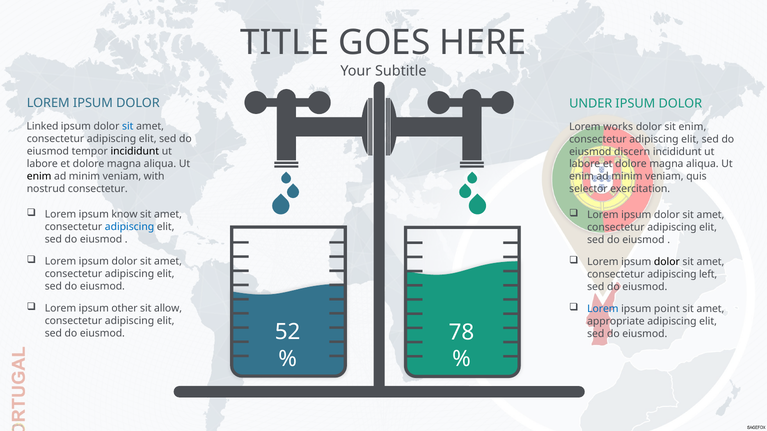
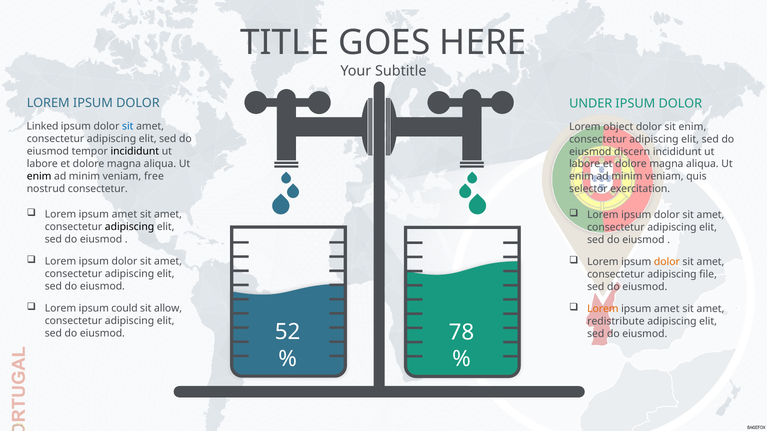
works: works -> object (618, 127)
with: with -> free (154, 176)
know: know -> amet (124, 215)
adipiscing colour: blue -> black (130, 227)
dolor colour: black -> orange (667, 262)
left: left -> file (708, 275)
other: other -> could (125, 309)
Lorem colour: blue -> orange (603, 309)
point: point -> amet (667, 309)
appropriate: appropriate -> redistribute (616, 322)
